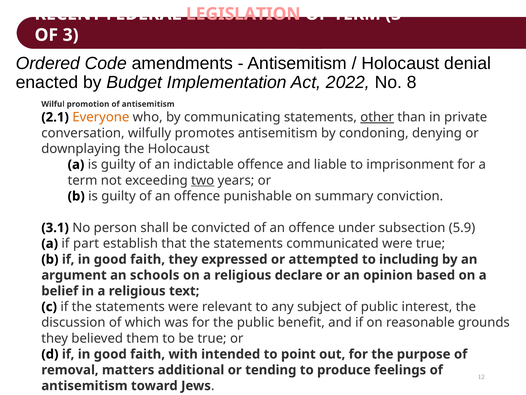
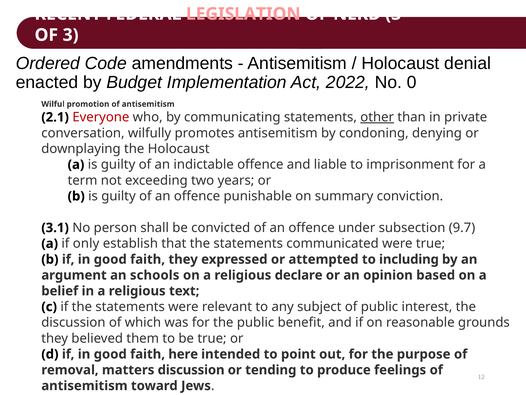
OF TERM: TERM -> NERD (357, 14)
8: 8 -> 0 (412, 82)
Everyone colour: orange -> red (101, 117)
two underline: present -> none (203, 180)
5.9: 5.9 -> 9.7 (462, 228)
part: part -> only (86, 243)
with: with -> here (183, 354)
matters additional: additional -> discussion (191, 370)
